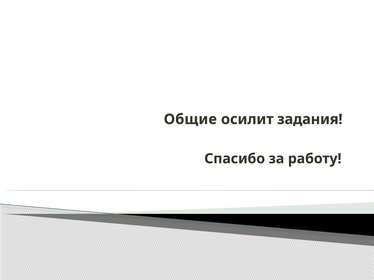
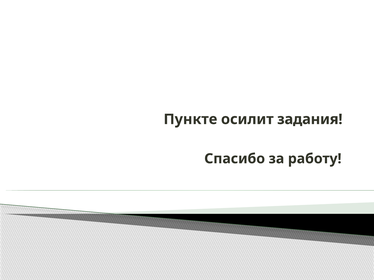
Общие: Общие -> Пункте (190, 119)
